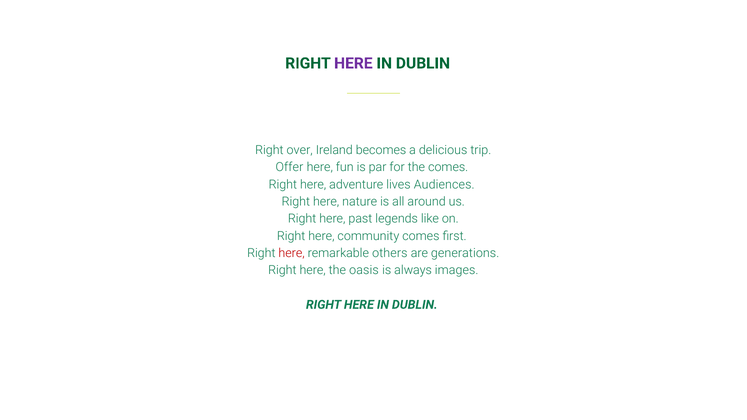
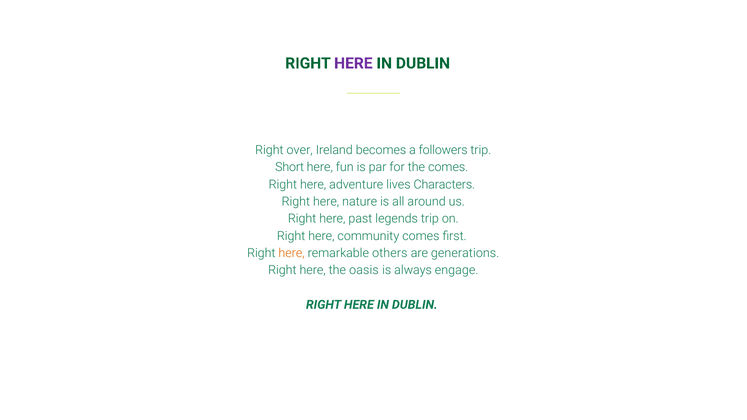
delicious: delicious -> followers (443, 150)
Offer: Offer -> Short (290, 167)
Audiences: Audiences -> Characters (444, 185)
legends like: like -> trip (430, 219)
here colour: red -> orange (292, 253)
images: images -> engage (457, 270)
